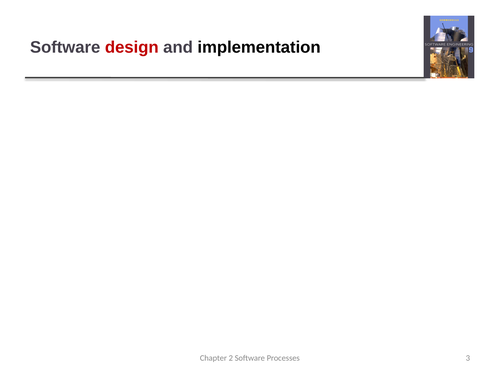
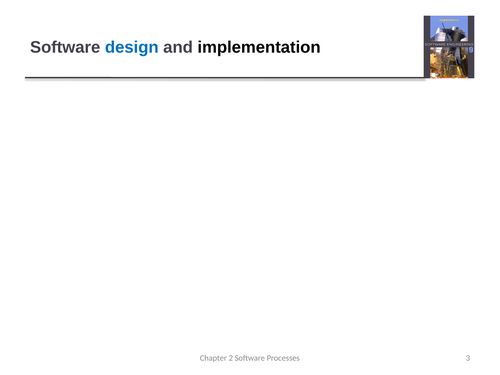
design colour: red -> blue (132, 47)
